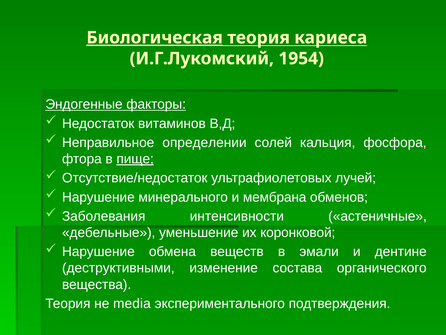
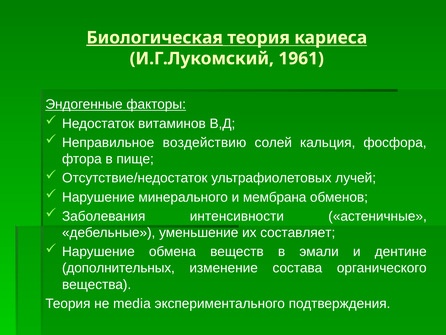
1954: 1954 -> 1961 (301, 58)
определении: определении -> воздействию (204, 142)
пище underline: present -> none (135, 159)
коронковой: коронковой -> составляет (298, 232)
деструктивными: деструктивными -> дополнительных (118, 268)
